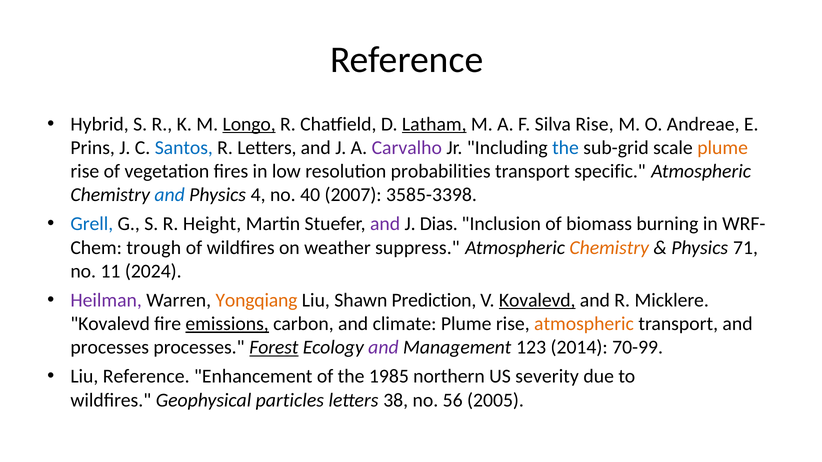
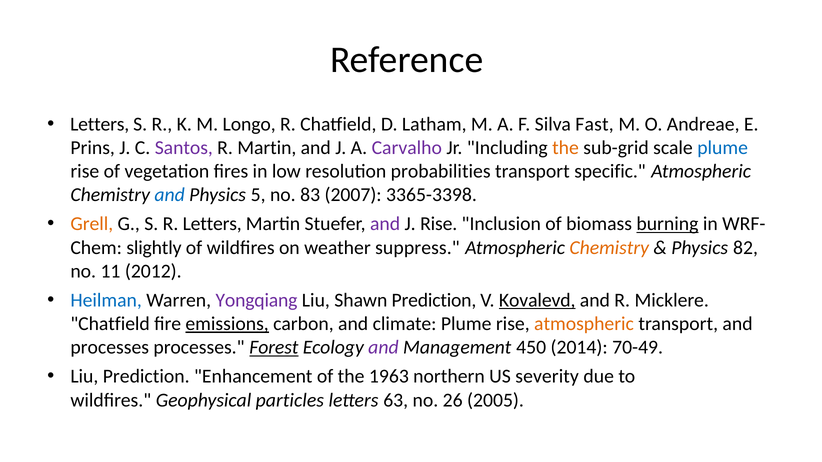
Hybrid: Hybrid -> Letters (100, 124)
Longo underline: present -> none (249, 124)
Latham underline: present -> none (434, 124)
Silva Rise: Rise -> Fast (595, 124)
Santos colour: blue -> purple (184, 148)
R Letters: Letters -> Martin (267, 148)
the colour: blue -> orange (566, 148)
plume colour: orange -> blue (723, 148)
4: 4 -> 5 (258, 195)
40: 40 -> 83 (310, 195)
3585-3398: 3585-3398 -> 3365-3398 (431, 195)
Grell colour: blue -> orange (92, 224)
R Height: Height -> Letters (212, 224)
J Dias: Dias -> Rise (439, 224)
burning underline: none -> present (667, 224)
trough: trough -> slightly (154, 248)
71: 71 -> 82 (746, 248)
2024: 2024 -> 2012 (153, 271)
Heilman colour: purple -> blue (106, 300)
Yongqiang colour: orange -> purple (257, 300)
Kovalevd: Kovalevd -> Chatfield (110, 324)
123: 123 -> 450 (531, 348)
70-99: 70-99 -> 70-49 (638, 348)
Liu Reference: Reference -> Prediction (146, 377)
1985: 1985 -> 1963 (389, 377)
38: 38 -> 63 (396, 400)
56: 56 -> 26 (453, 400)
